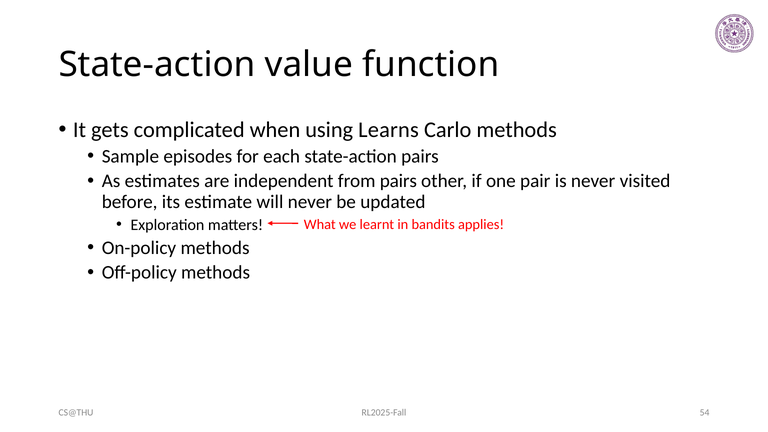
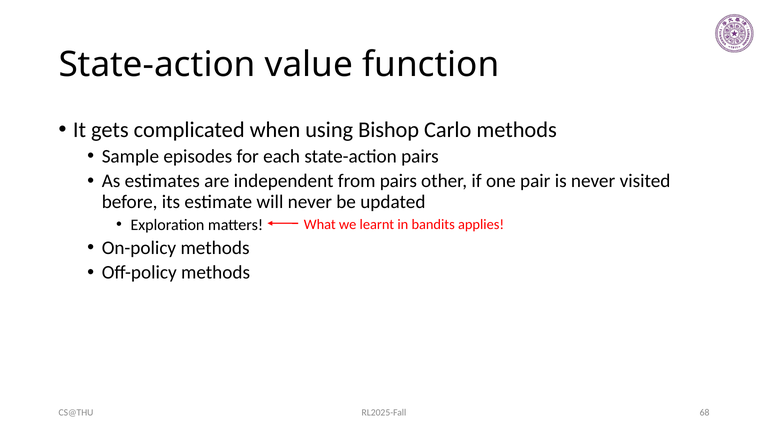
Learns: Learns -> Bishop (389, 130)
54: 54 -> 68 (705, 412)
